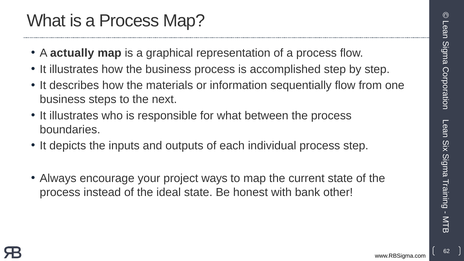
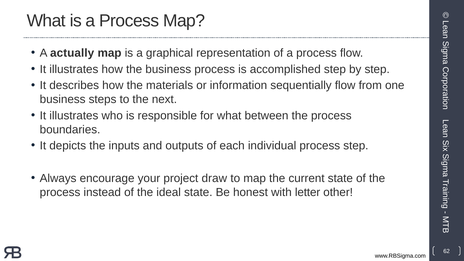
ways: ways -> draw (214, 178)
bank: bank -> letter (308, 192)
